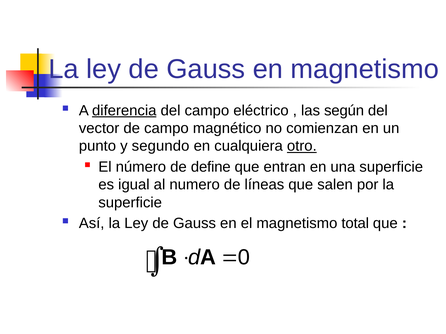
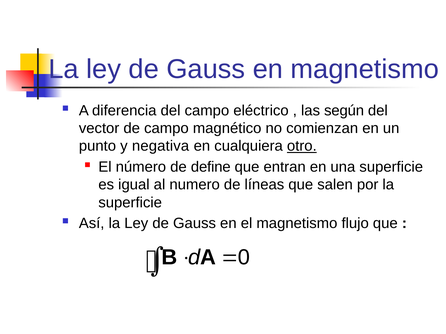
diferencia underline: present -> none (124, 111)
segundo: segundo -> negativa (161, 146)
total: total -> flujo (355, 224)
